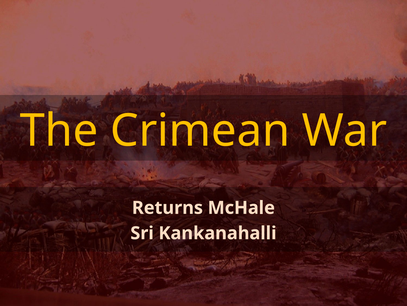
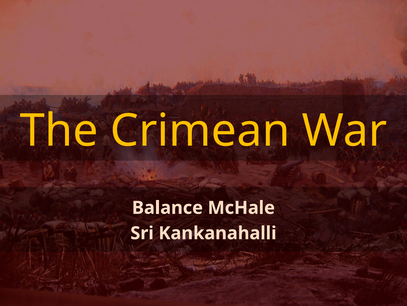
Returns: Returns -> Balance (167, 207)
